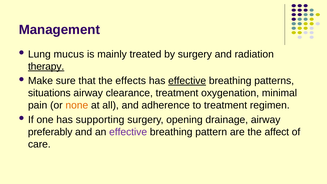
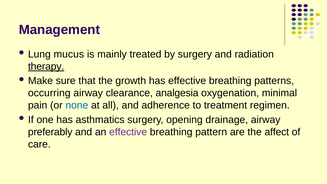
effects: effects -> growth (131, 81)
effective underline: present -> none (187, 81)
situations: situations -> occurring (49, 93)
clearance treatment: treatment -> analgesia (177, 93)
none colour: orange -> blue (77, 105)
supporting: supporting -> asthmatics (100, 120)
